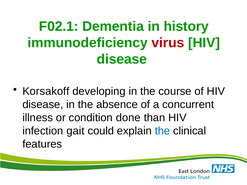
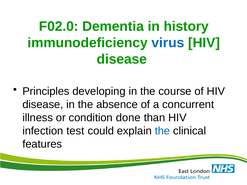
F02.1: F02.1 -> F02.0 (59, 26)
virus colour: red -> blue (168, 43)
Korsakoff: Korsakoff -> Principles (46, 91)
gait: gait -> test (75, 131)
